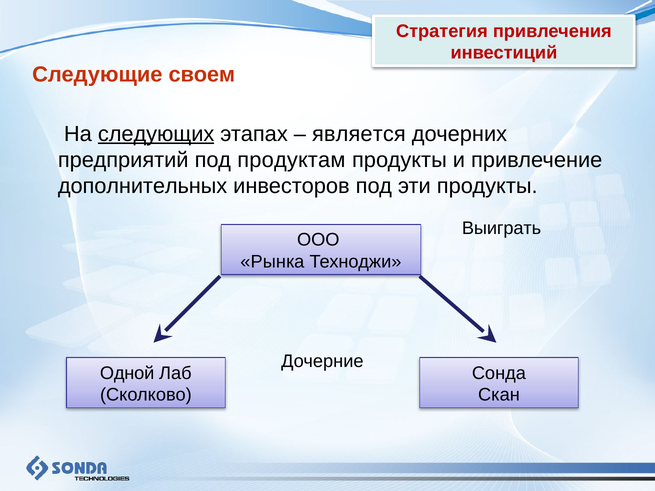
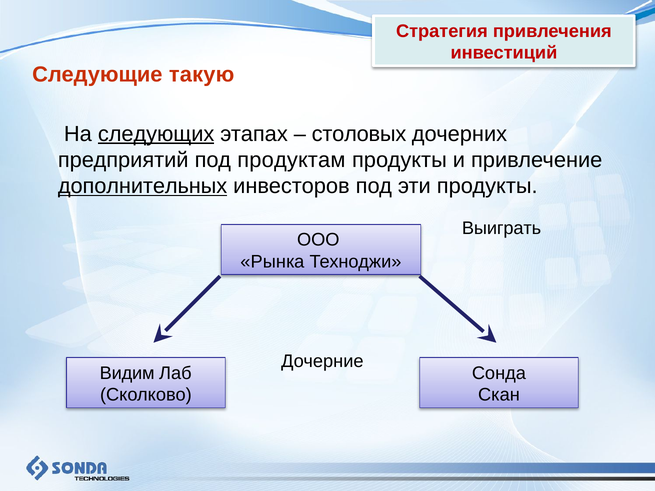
своем: своем -> такую (202, 75)
является: является -> столовых (359, 134)
дополнительных underline: none -> present (143, 186)
Одной: Одной -> Видим (127, 373)
